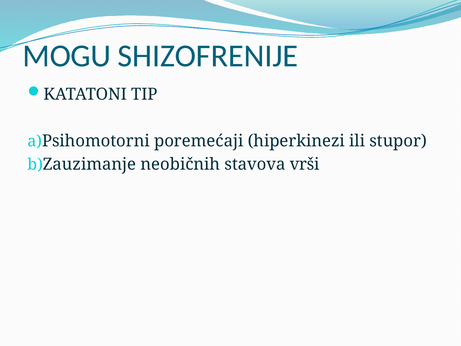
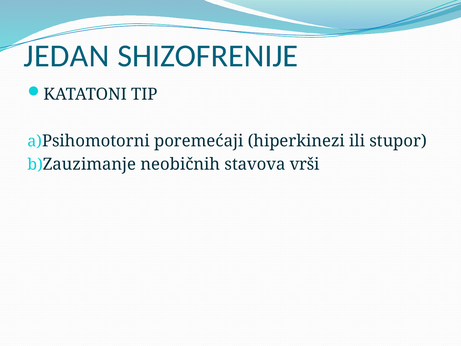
MOGU: MOGU -> JEDAN (66, 56)
